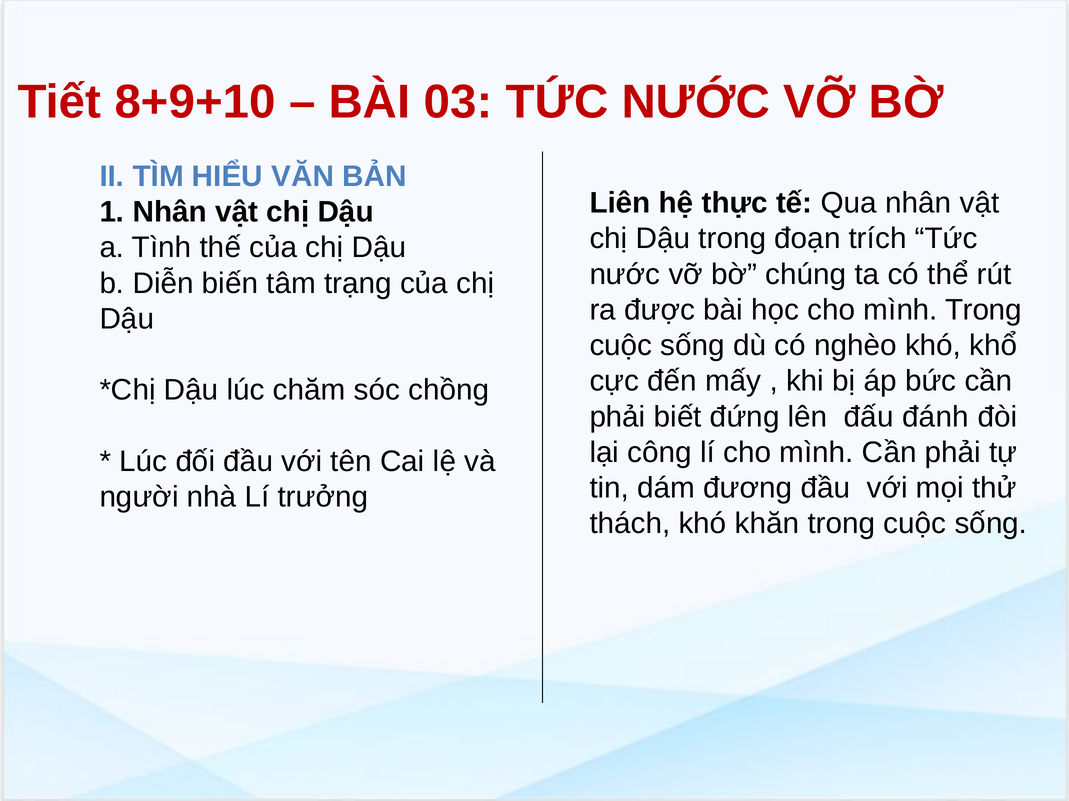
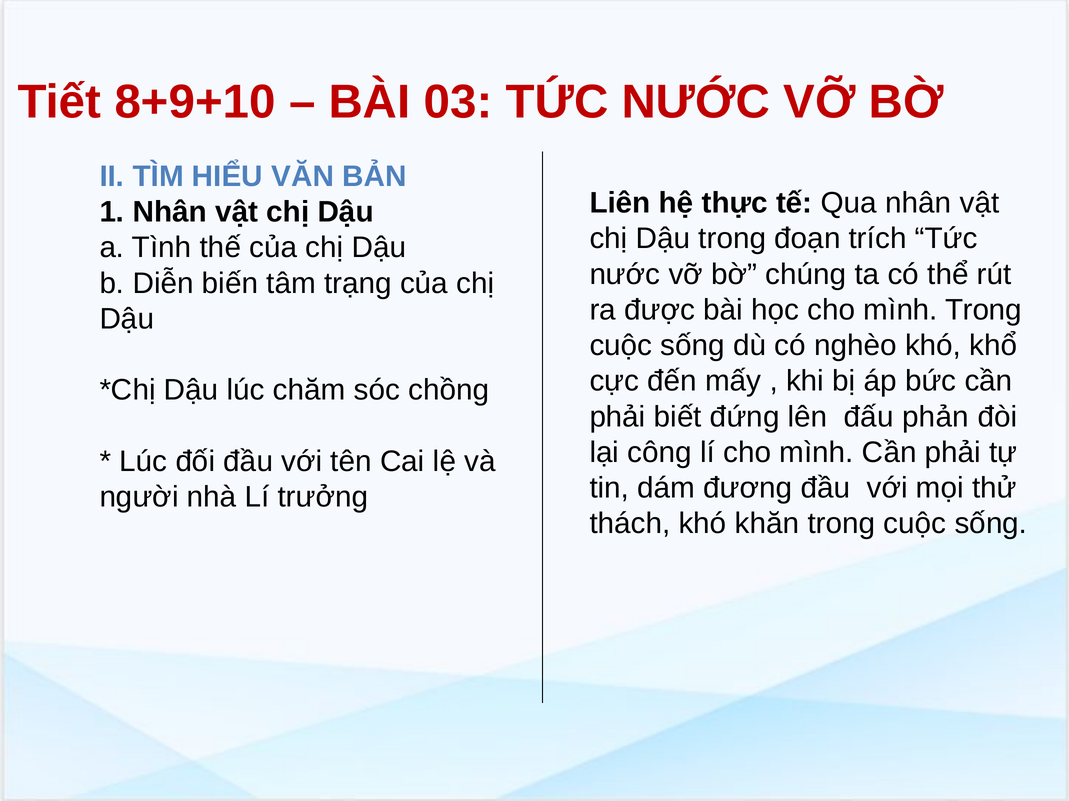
đánh: đánh -> phản (936, 417)
